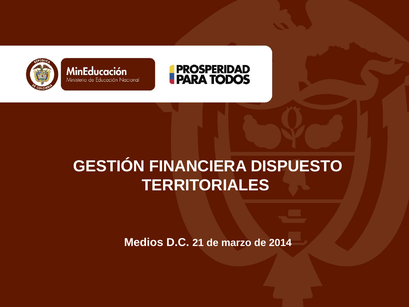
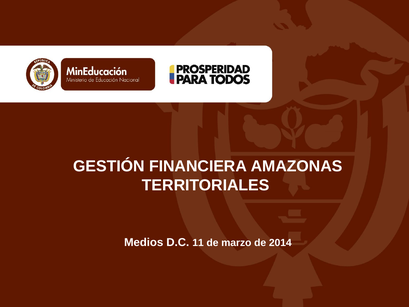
DISPUESTO: DISPUESTO -> AMAZONAS (297, 166)
21: 21 -> 11 (198, 243)
